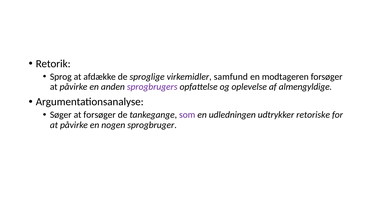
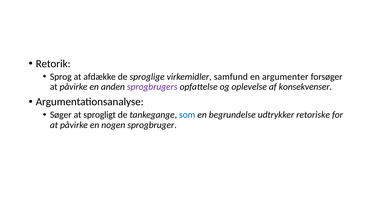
modtageren: modtageren -> argumenter (285, 77)
almengyldige: almengyldige -> konsekvenser (305, 87)
at forsøger: forsøger -> sprogligt (100, 115)
som colour: purple -> blue (187, 115)
udledningen: udledningen -> begrundelse (232, 115)
